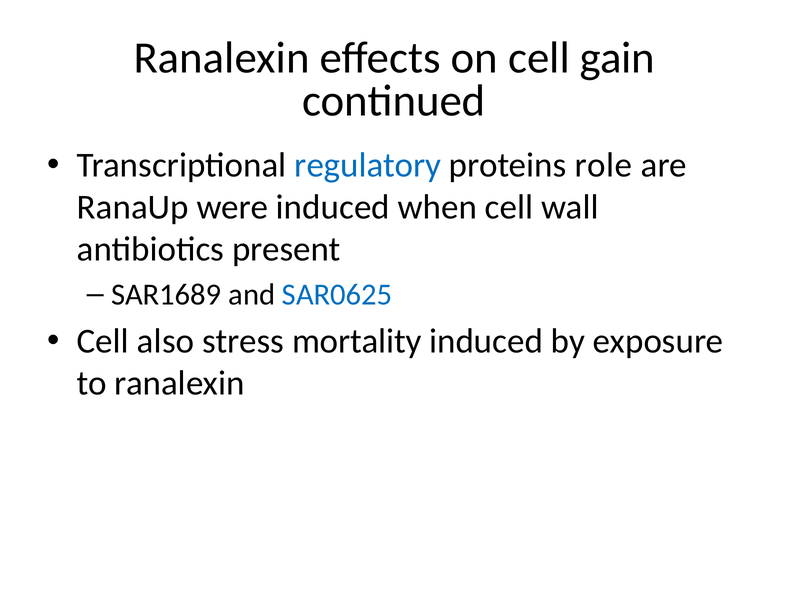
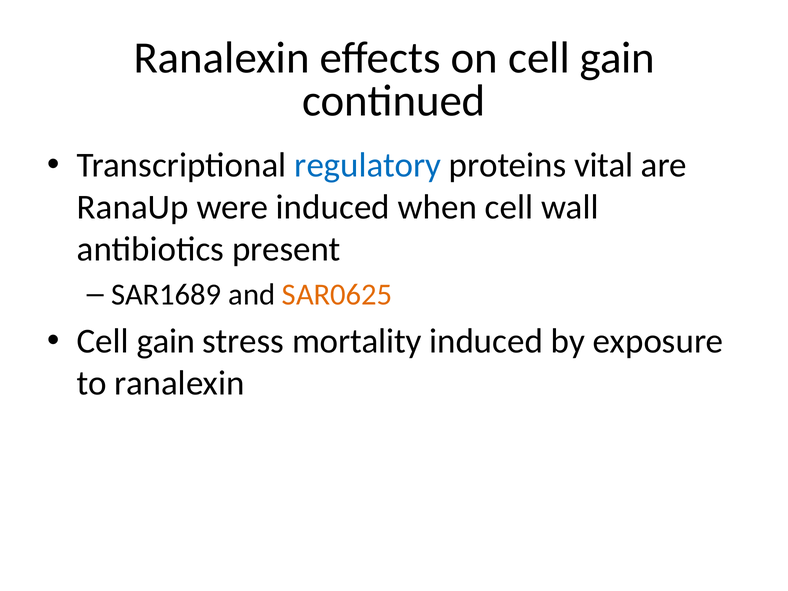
role: role -> vital (604, 165)
SAR0625 colour: blue -> orange (337, 295)
also: also -> gain (166, 341)
